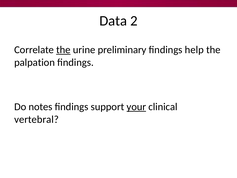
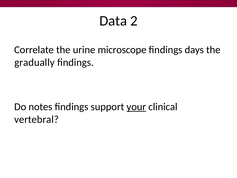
the underline: present -> none (63, 50)
preliminary: preliminary -> microscope (122, 50)
help: help -> days (194, 50)
palpation: palpation -> gradually (35, 62)
